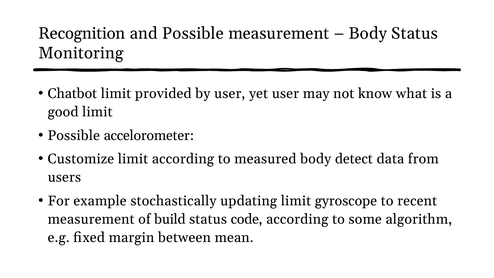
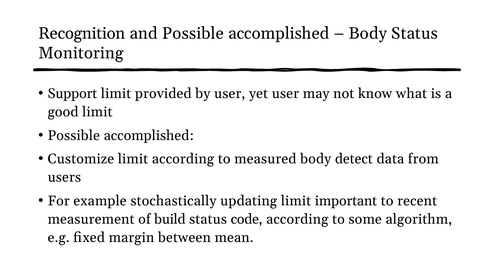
and Possible measurement: measurement -> accomplished (279, 33)
Chatbot: Chatbot -> Support (72, 94)
accelorometer: accelorometer -> accomplished (149, 135)
gyroscope: gyroscope -> important (346, 201)
